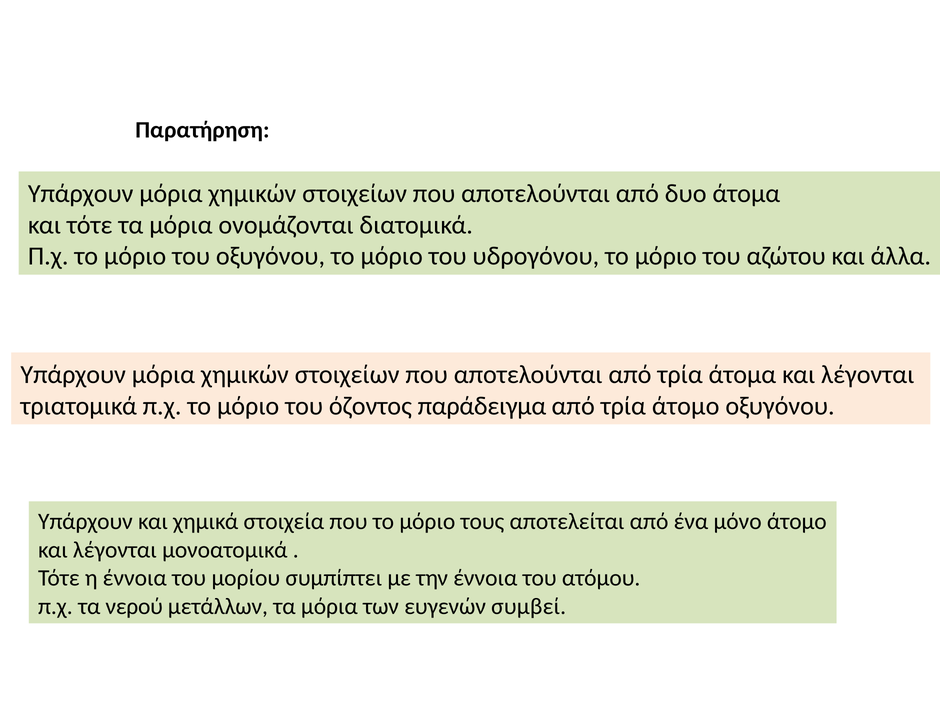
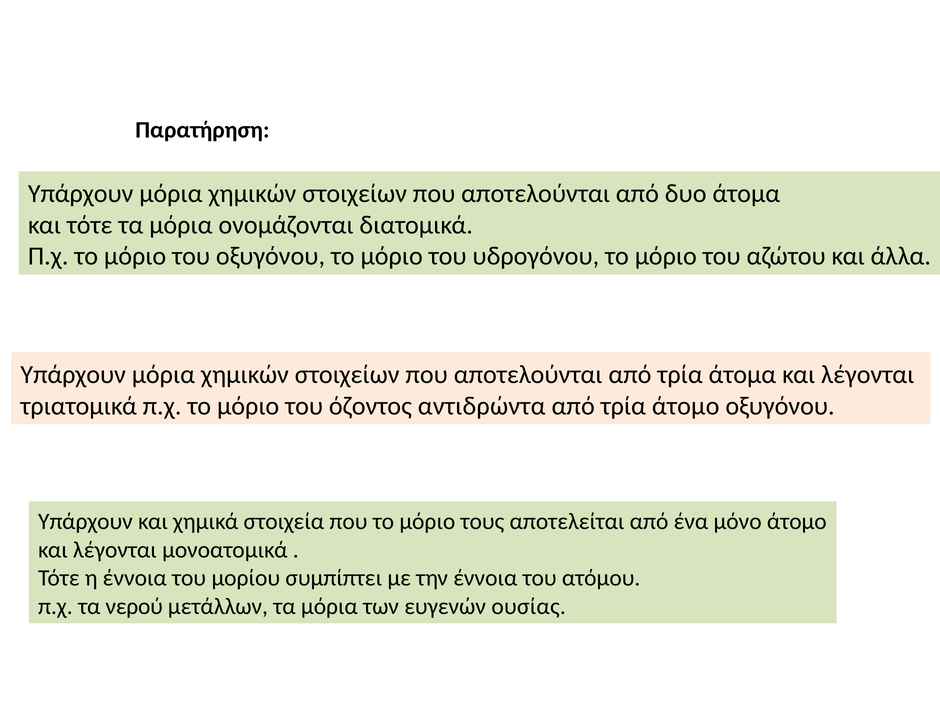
παράδειγμα: παράδειγμα -> αντιδρώντα (482, 406)
συμβεί: συμβεί -> ουσίας (529, 606)
